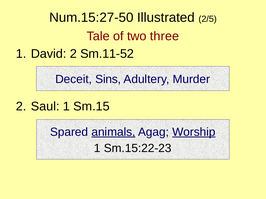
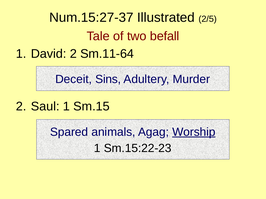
Num.15:27-50: Num.15:27-50 -> Num.15:27-37 (91, 18)
three: three -> befall (165, 36)
Sm.11-52: Sm.11-52 -> Sm.11-64 (107, 54)
animals underline: present -> none (113, 132)
